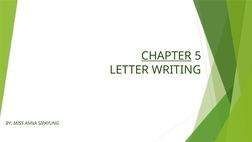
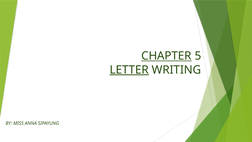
LETTER underline: none -> present (129, 70)
